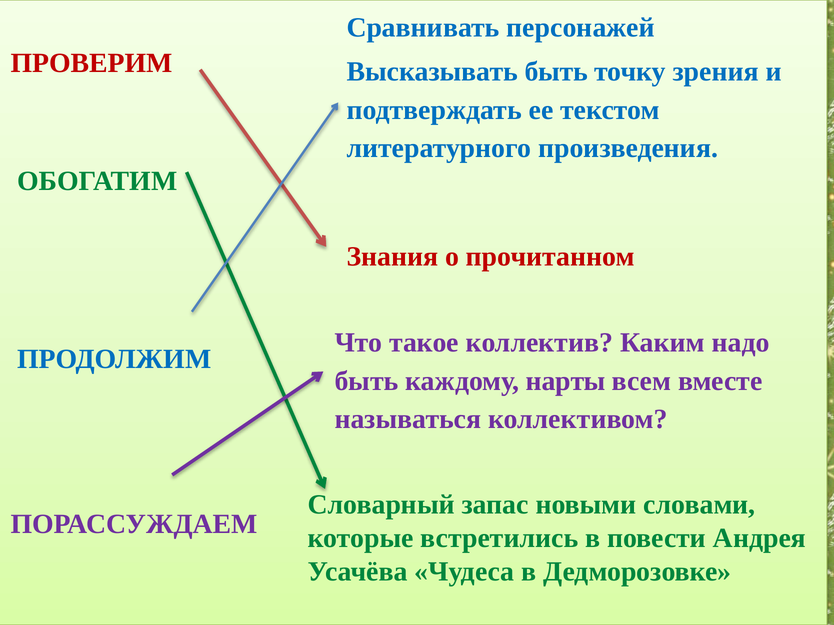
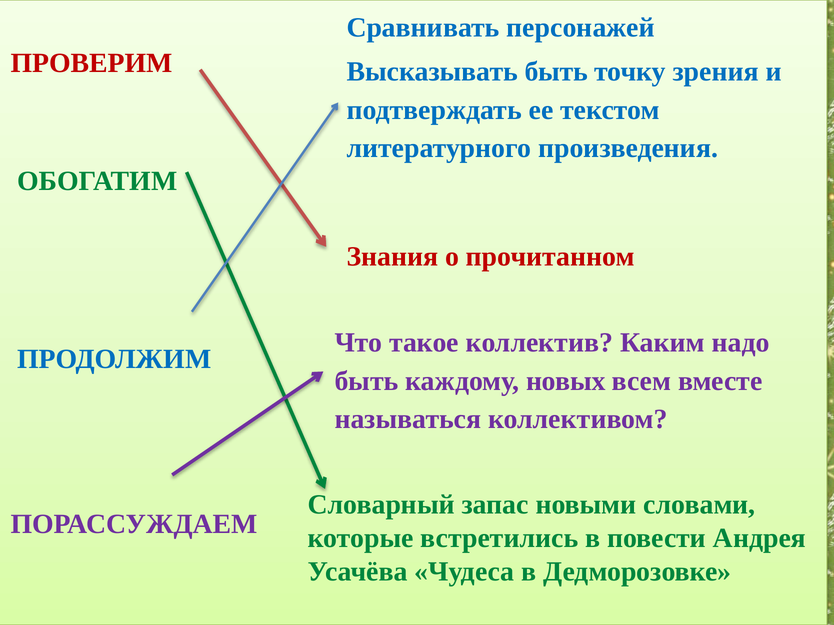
нарты: нарты -> новых (566, 381)
